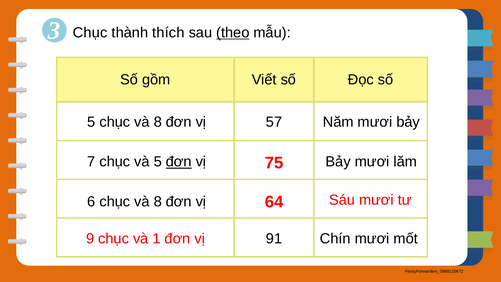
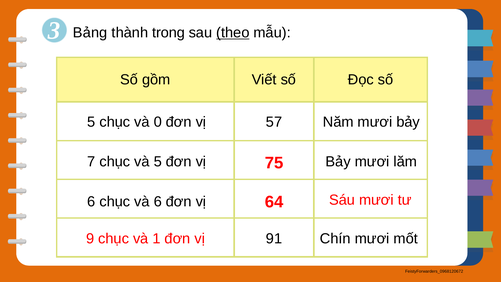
3 Chục: Chục -> Bảng (90, 33)
thích: thích -> trong (168, 33)
5 chục và 8: 8 -> 0 (158, 122)
đơn underline: present -> none (179, 162)
6 chục và 8: 8 -> 6 (158, 201)
